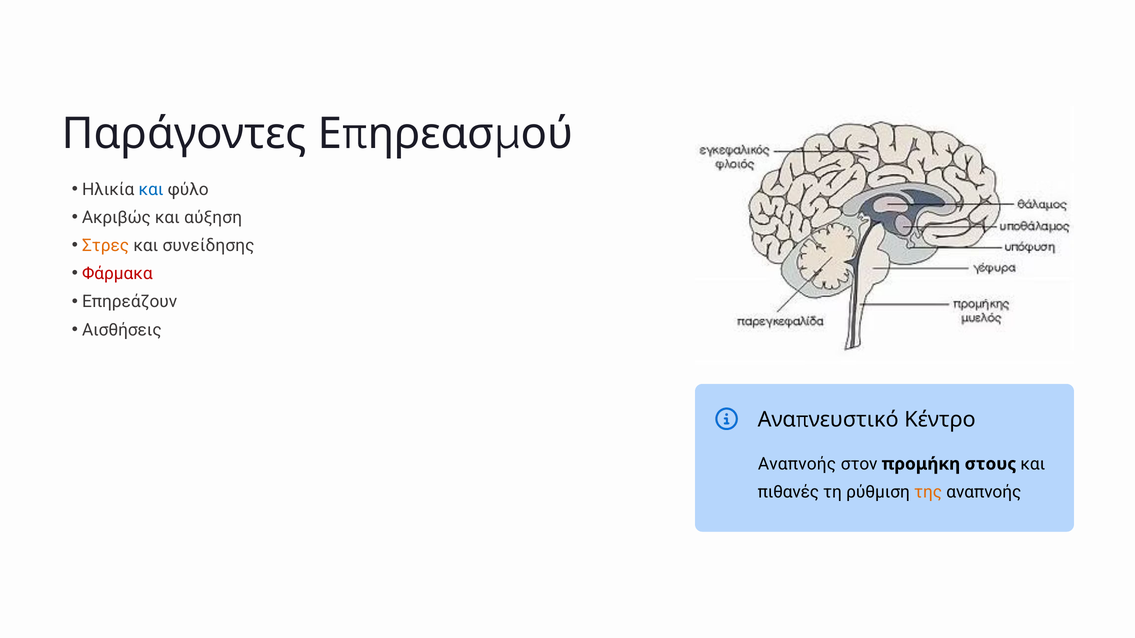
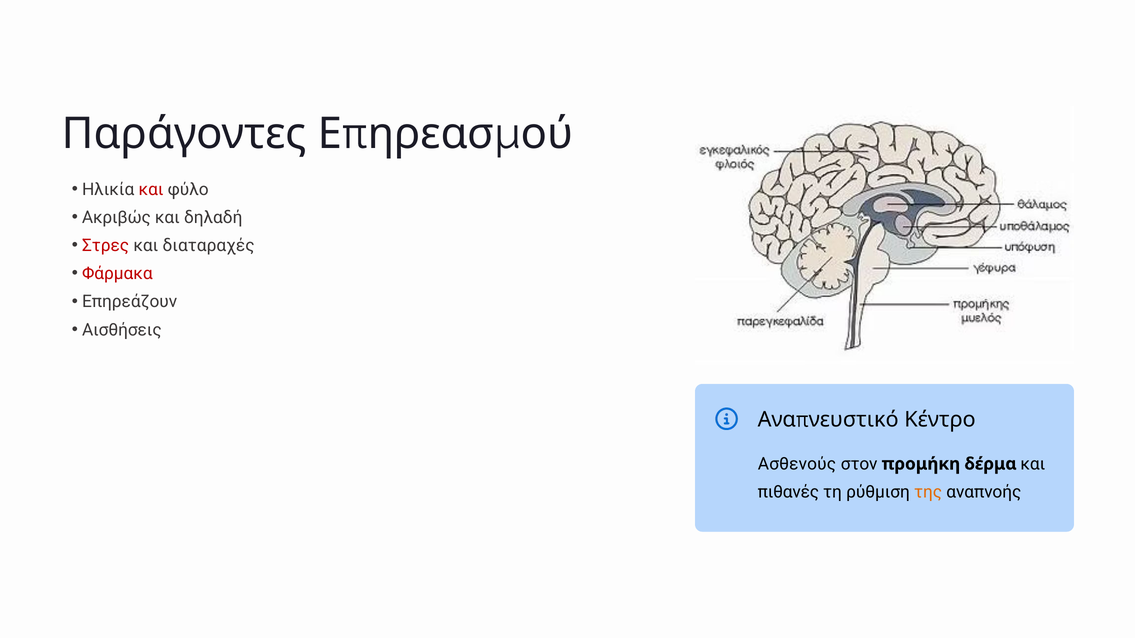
και colour: blue -> red (151, 190)
αύξηση: αύξηση -> δηλαδή (213, 218)
Στρες colour: orange -> red (106, 246)
συνείδησης: συνείδησης -> διαταραχές (209, 246)
Αναπνοής: Αναπνοής -> Ασθενούς (797, 464)
στους: στους -> δέρμα (991, 464)
